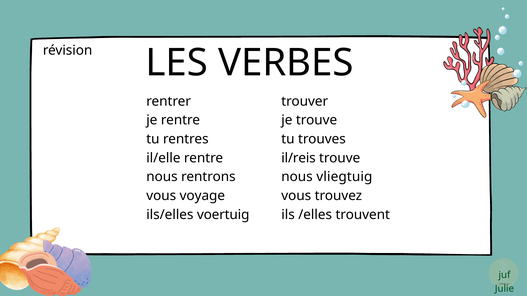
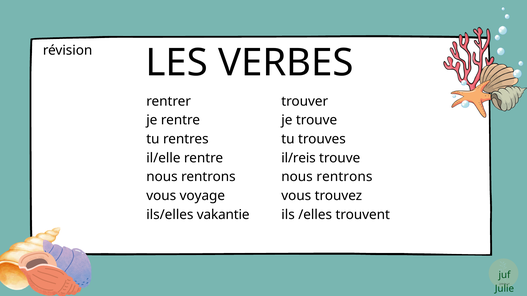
vliegtuig: vliegtuig -> rentrons (344, 177)
voertuig: voertuig -> vakantie (223, 215)
